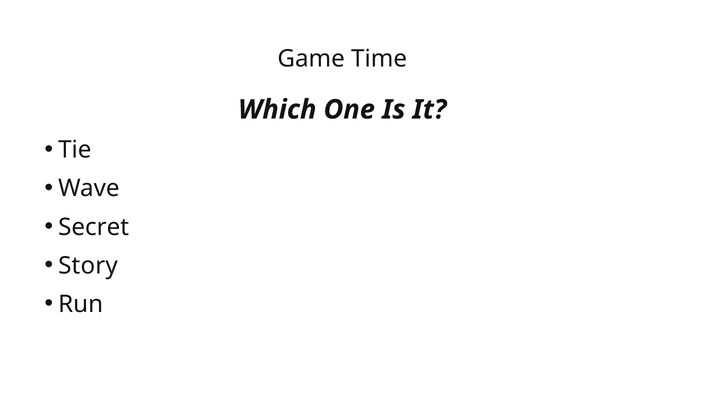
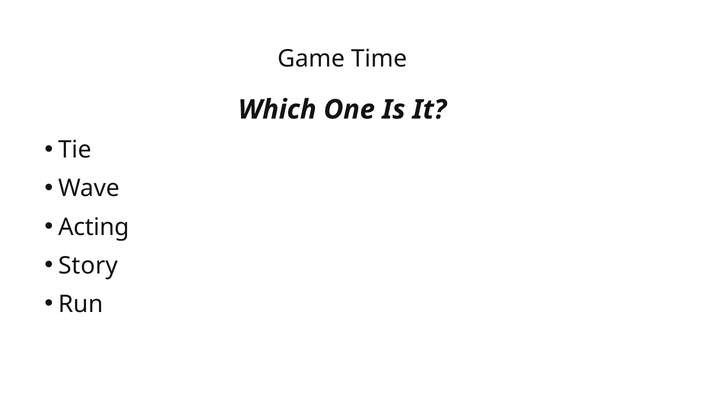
Secret: Secret -> Acting (94, 227)
